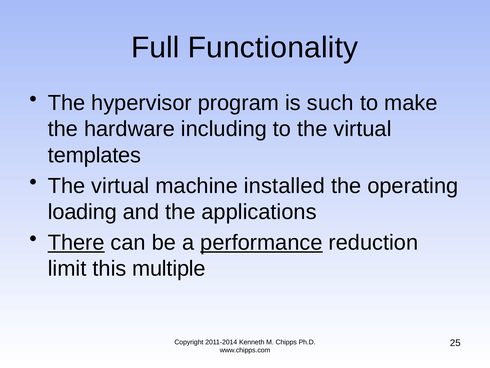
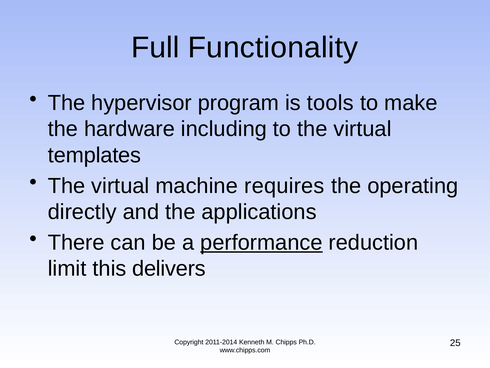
such: such -> tools (330, 103)
installed: installed -> requires (284, 186)
loading: loading -> directly (82, 212)
There underline: present -> none (76, 242)
multiple: multiple -> delivers (169, 268)
